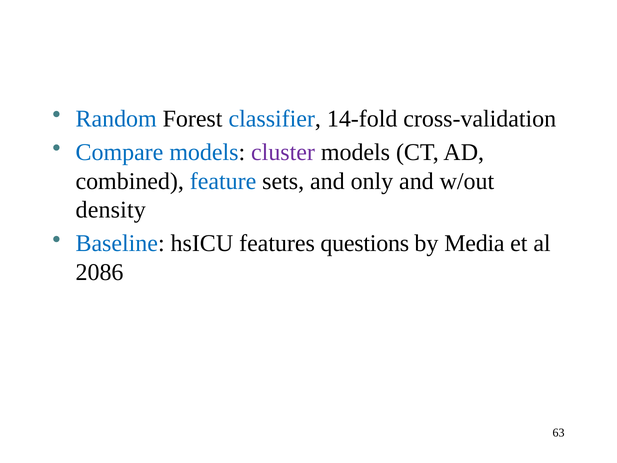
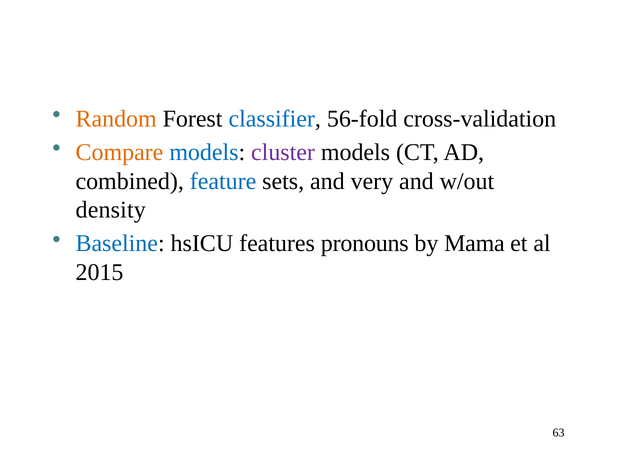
Random colour: blue -> orange (116, 119)
14-fold: 14-fold -> 56-fold (362, 119)
Compare colour: blue -> orange (119, 152)
only: only -> very (372, 181)
questions: questions -> pronouns (365, 243)
Media: Media -> Mama (474, 243)
2086: 2086 -> 2015 (100, 272)
